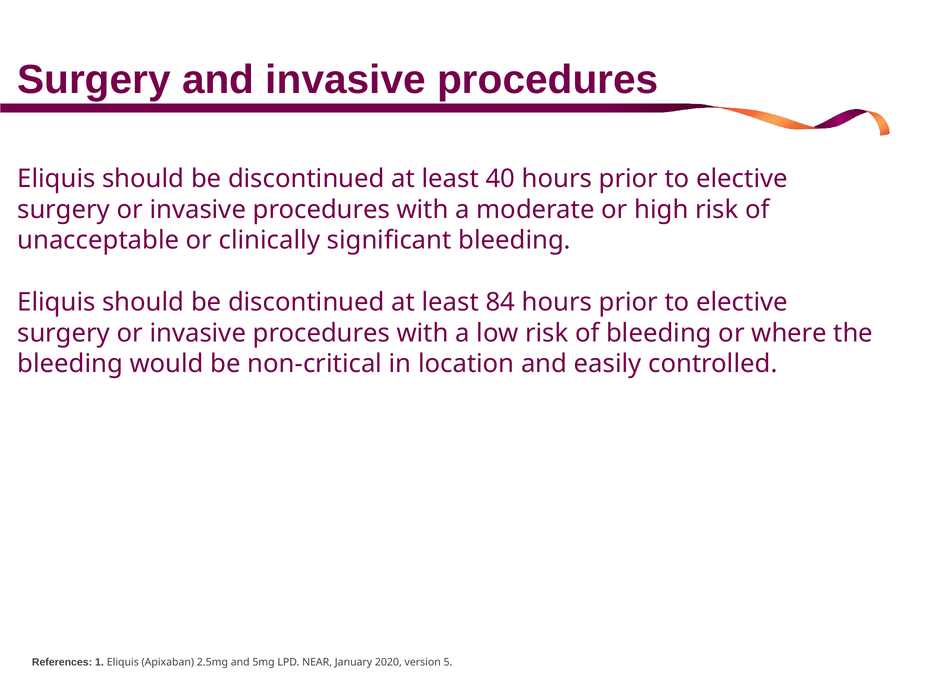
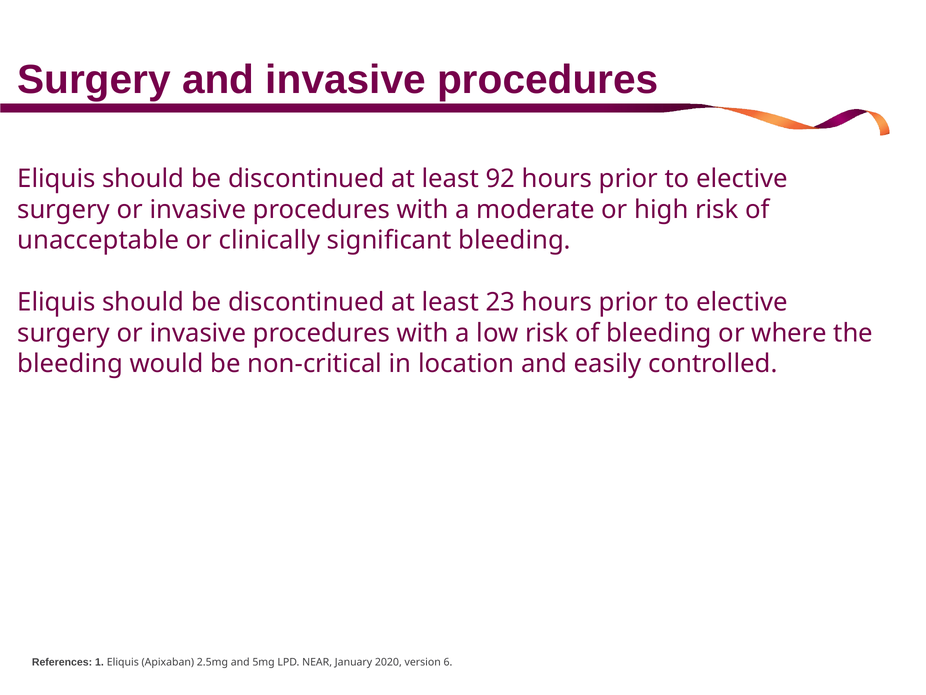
40: 40 -> 92 (500, 179)
84: 84 -> 23 (500, 302)
5: 5 -> 6 (448, 662)
